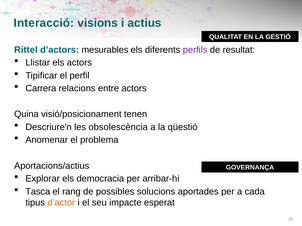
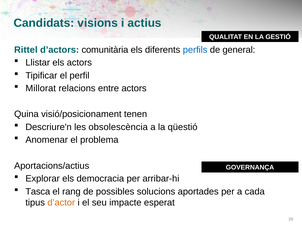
Interacció: Interacció -> Candidats (44, 23)
mesurables: mesurables -> comunitària (105, 50)
perfils colour: purple -> blue (195, 50)
resultat: resultat -> general (239, 50)
Carrera: Carrera -> Millorat (41, 89)
